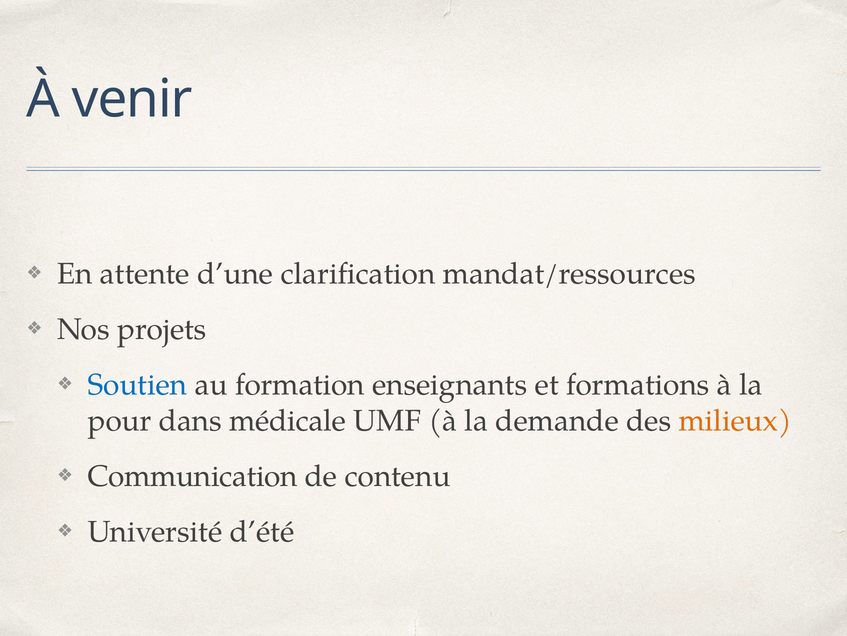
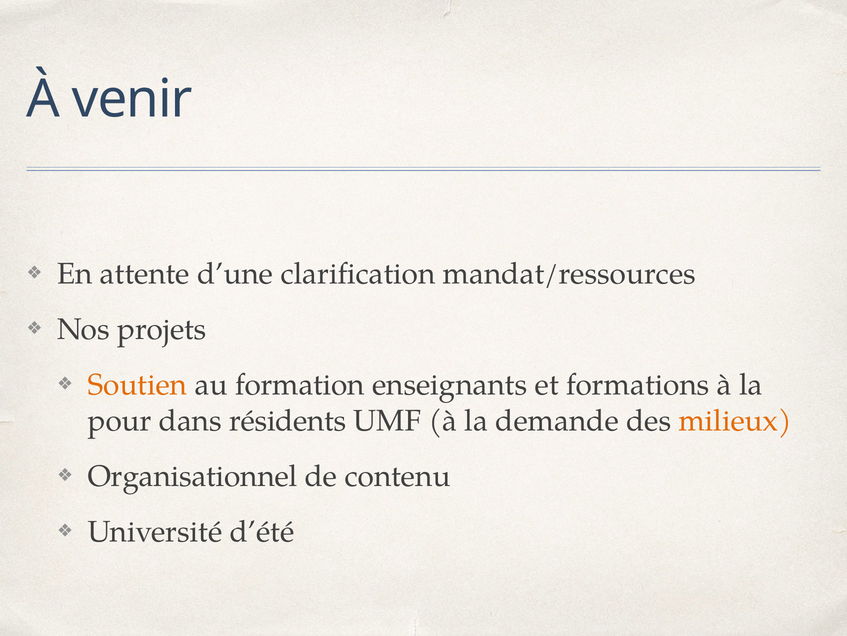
Soutien colour: blue -> orange (137, 385)
médicale: médicale -> résidents (288, 420)
Communication: Communication -> Organisationnel (193, 476)
